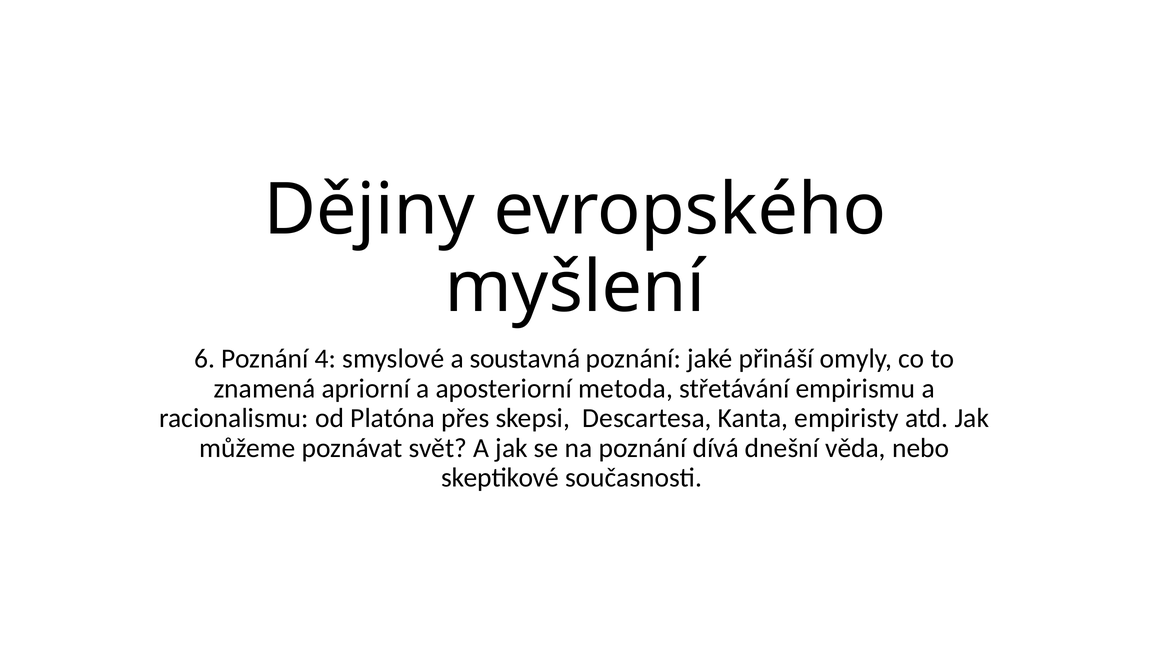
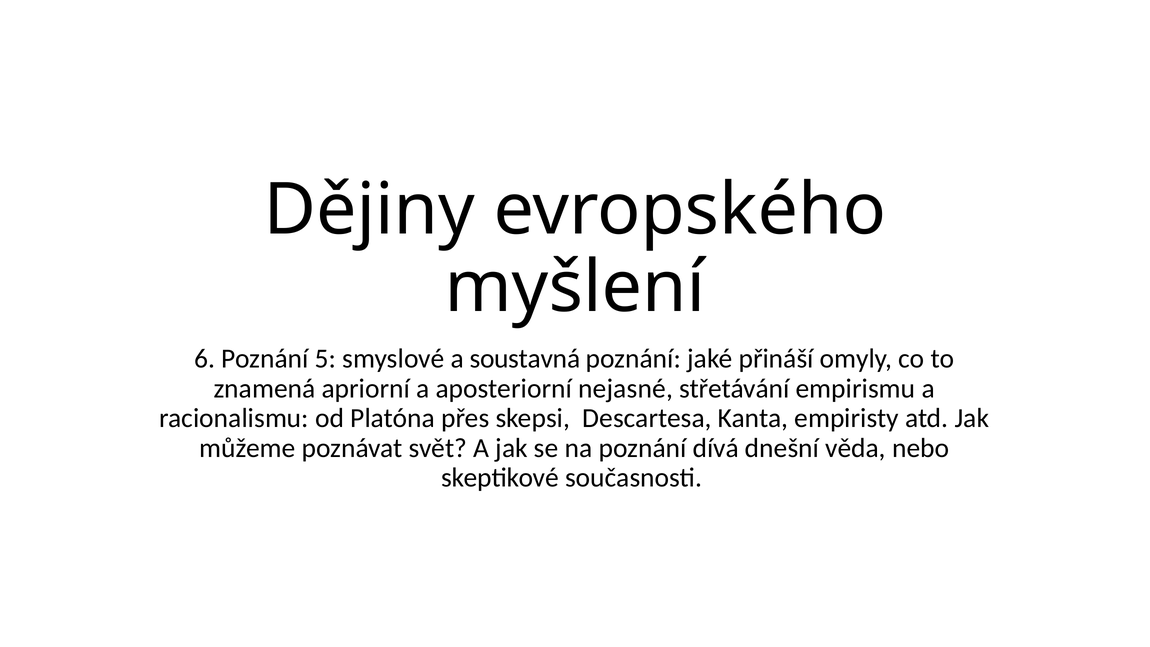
4: 4 -> 5 (325, 359)
metoda: metoda -> nejasné (625, 389)
